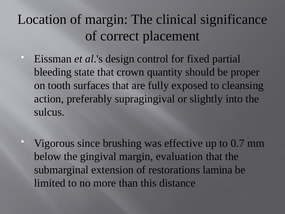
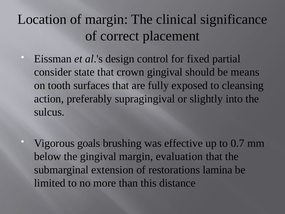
bleeding: bleeding -> consider (53, 72)
crown quantity: quantity -> gingival (165, 72)
proper: proper -> means (245, 72)
since: since -> goals (89, 143)
